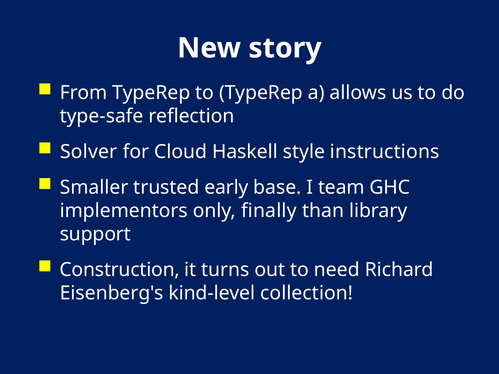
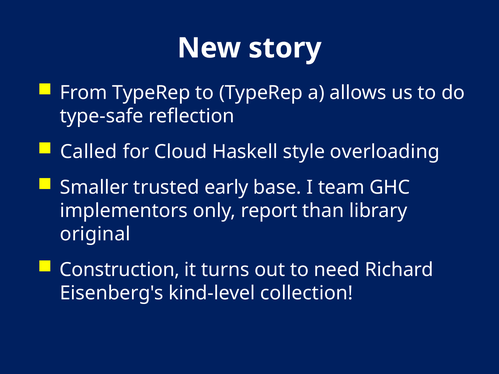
Solver: Solver -> Called (89, 152)
instructions: instructions -> overloading (385, 152)
finally: finally -> report (269, 211)
support: support -> original (95, 234)
